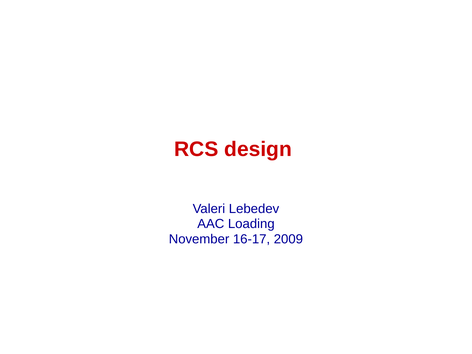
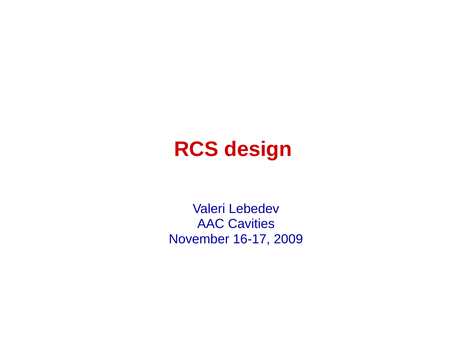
Loading: Loading -> Cavities (251, 224)
